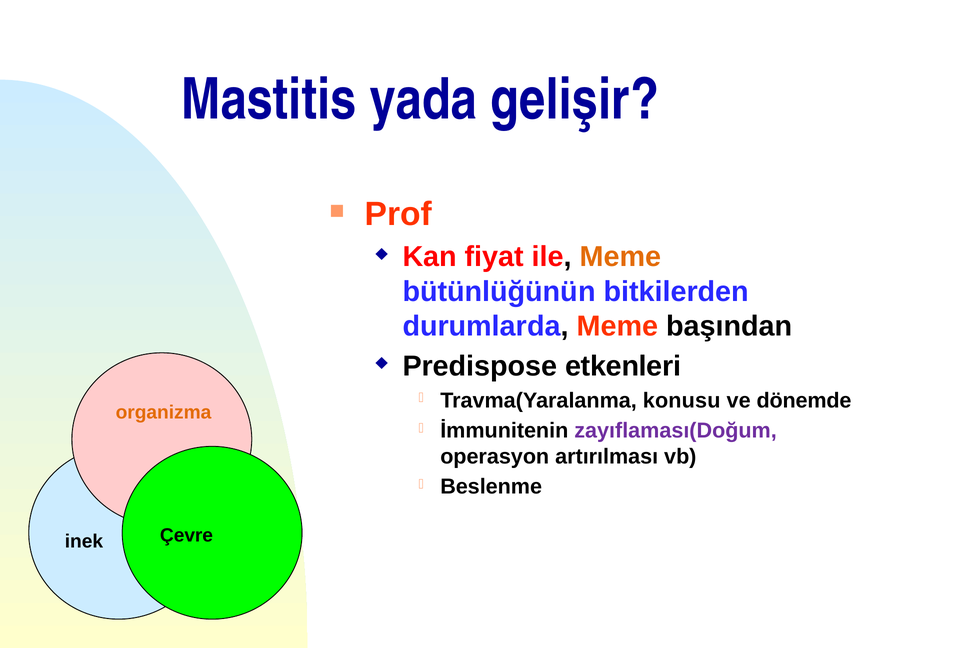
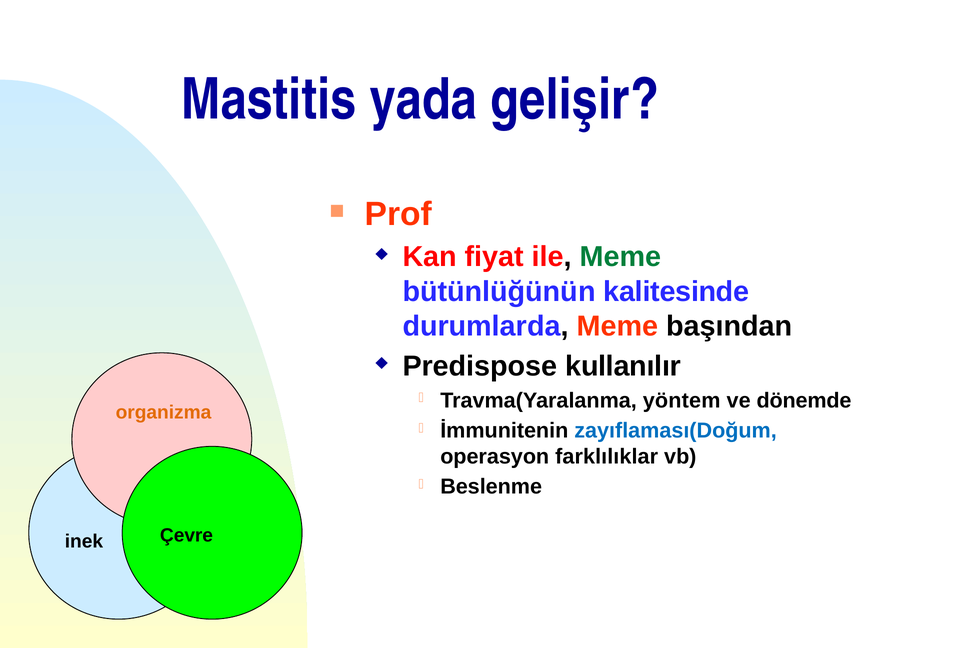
Meme colour: orange -> green (621, 257)
bitkilerden: bitkilerden -> kalitesinde (676, 291)
etkenleri: etkenleri -> kullanılır (623, 366)
konusu: konusu -> yöntem (682, 400)
zayıflaması(Doğum colour: purple -> blue (676, 430)
artırılması: artırılması -> farklılıklar (607, 456)
